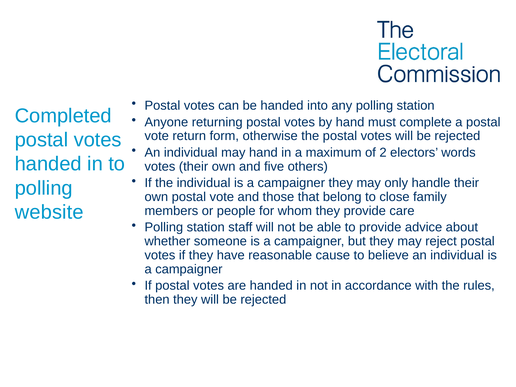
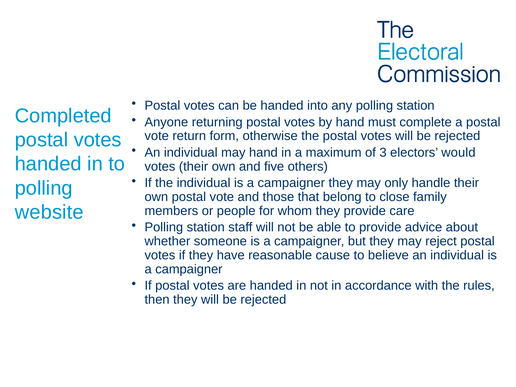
2: 2 -> 3 (383, 153)
words: words -> would (458, 153)
